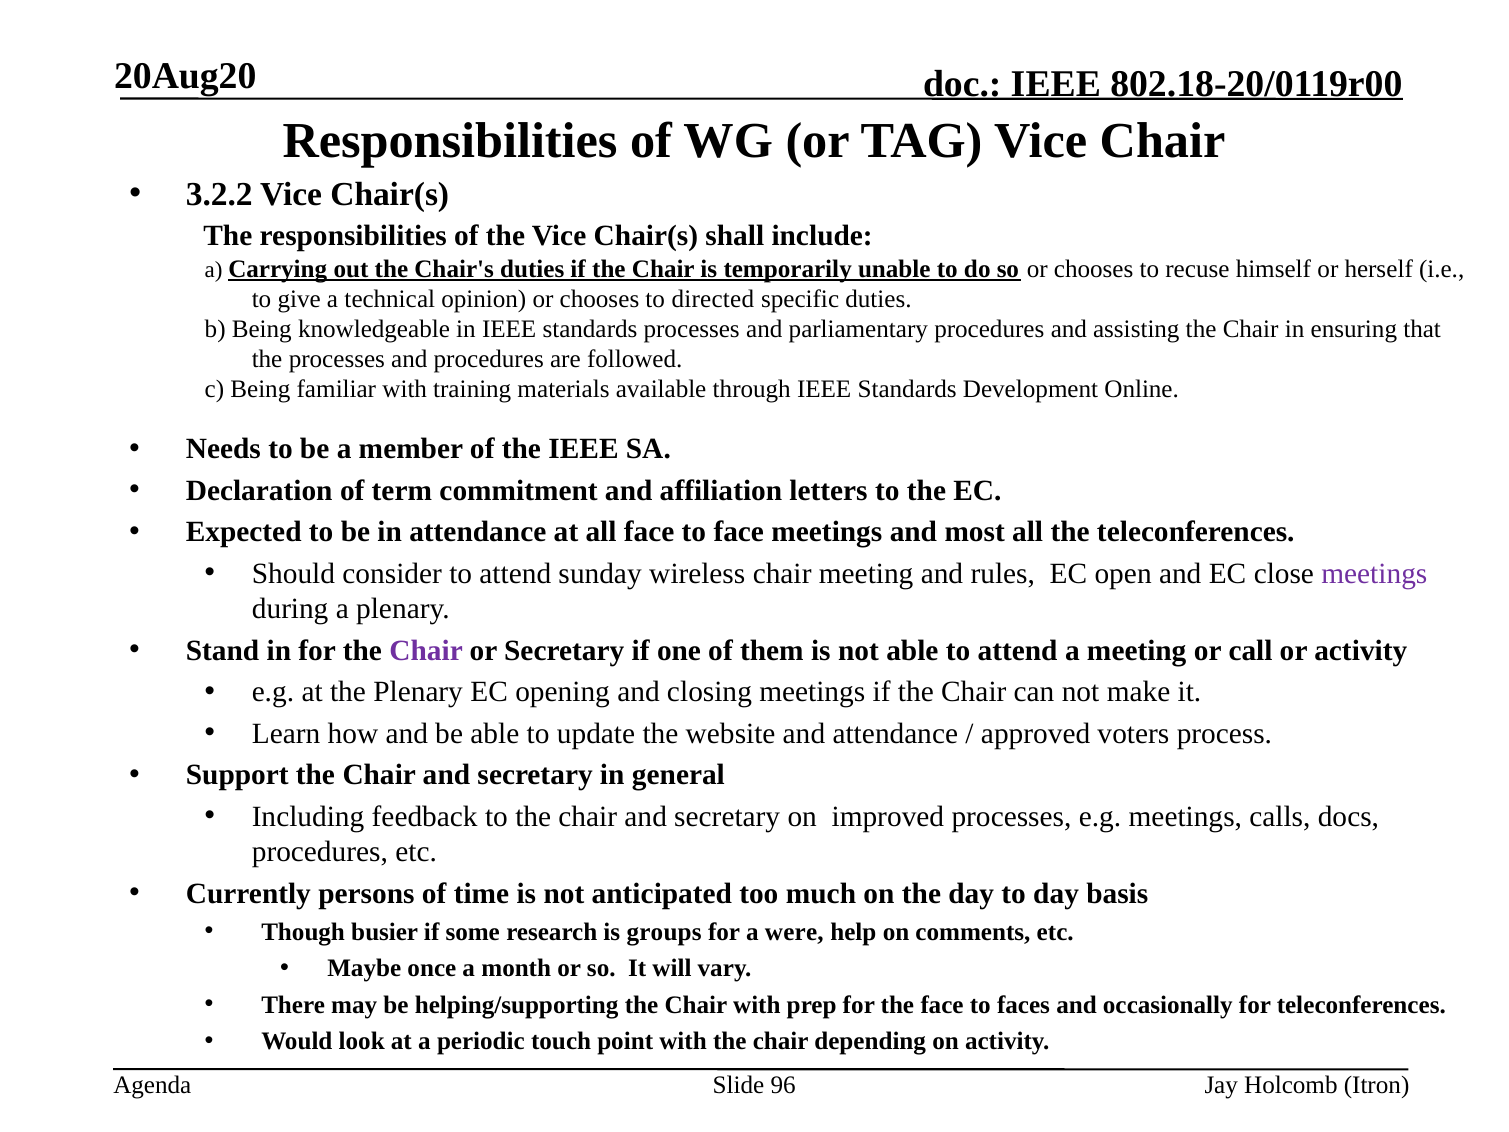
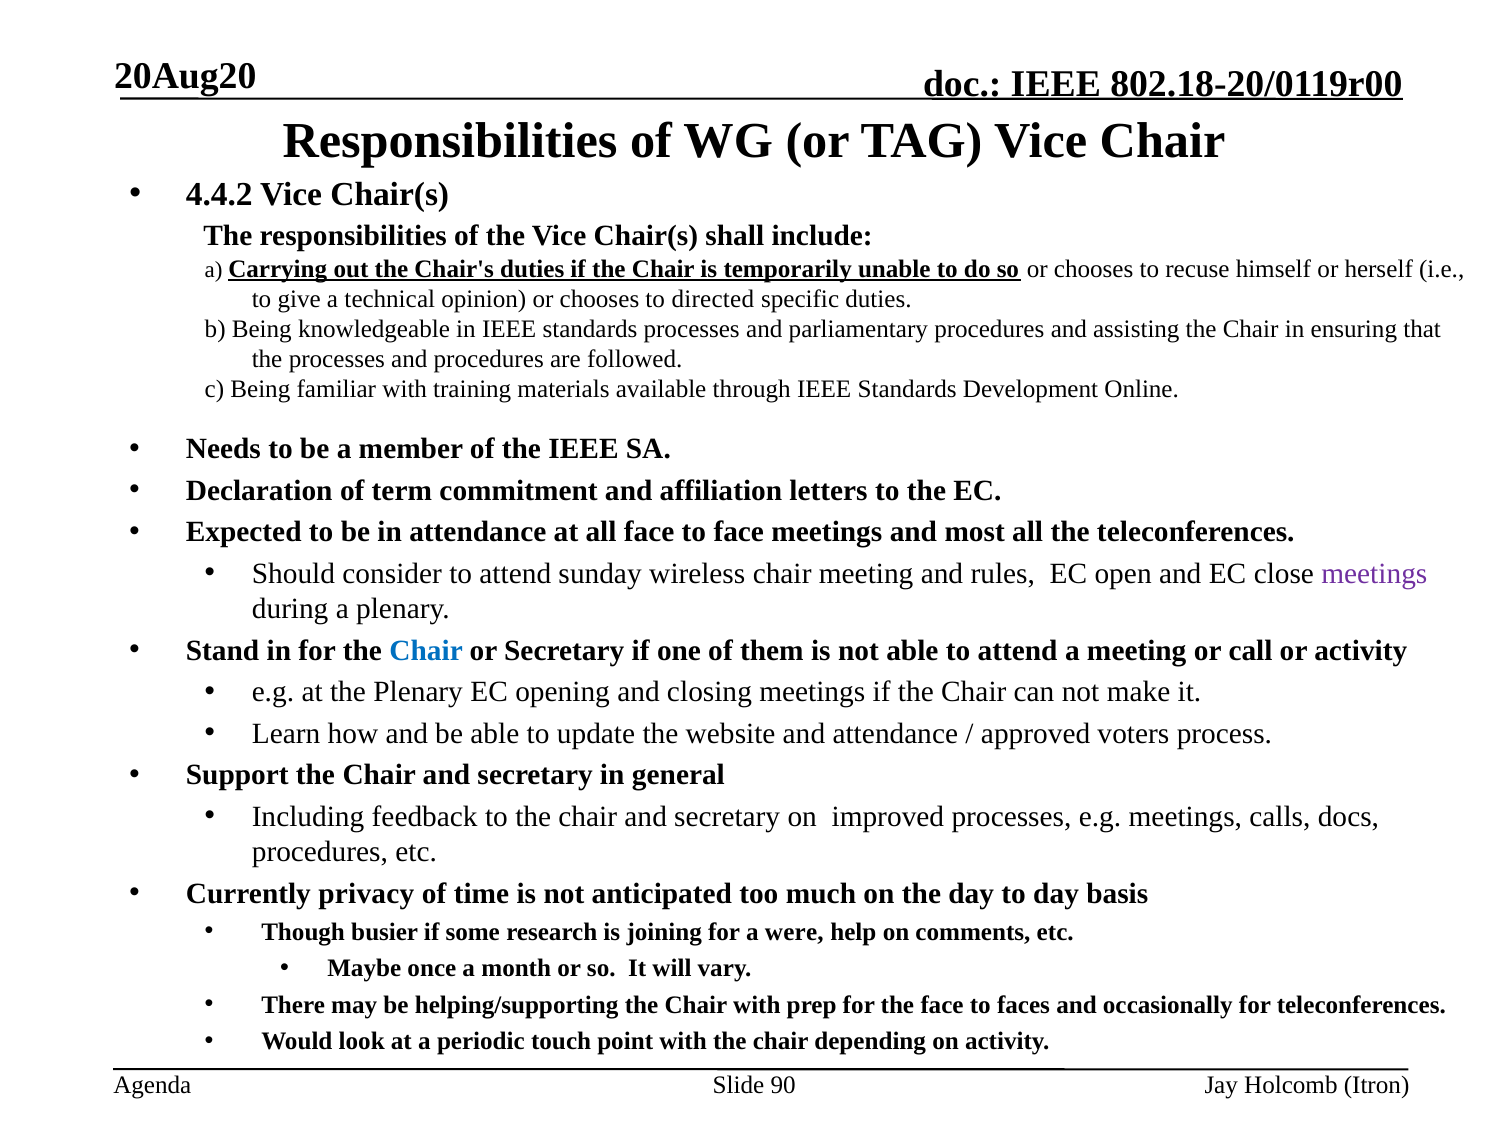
3.2.2: 3.2.2 -> 4.4.2 (219, 194)
Chair colour: purple -> blue (426, 650)
persons: persons -> privacy (366, 893)
groups: groups -> joining (664, 932)
96: 96 -> 90 (783, 1085)
